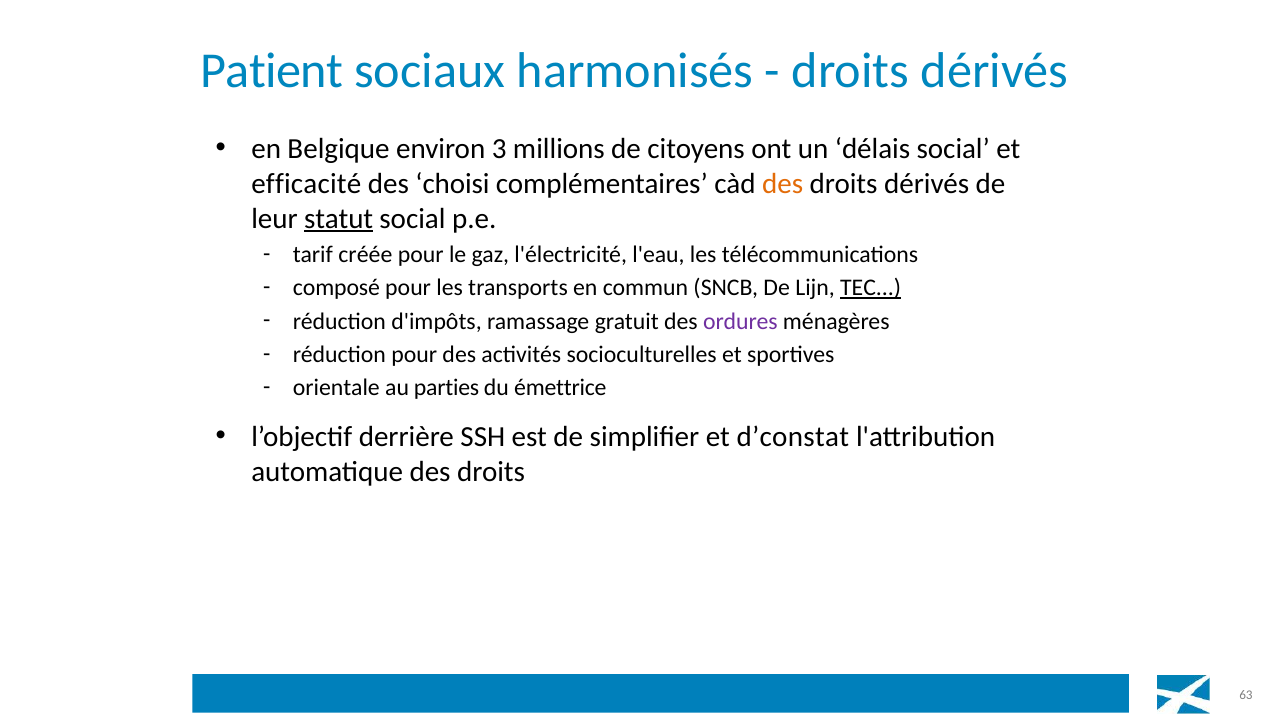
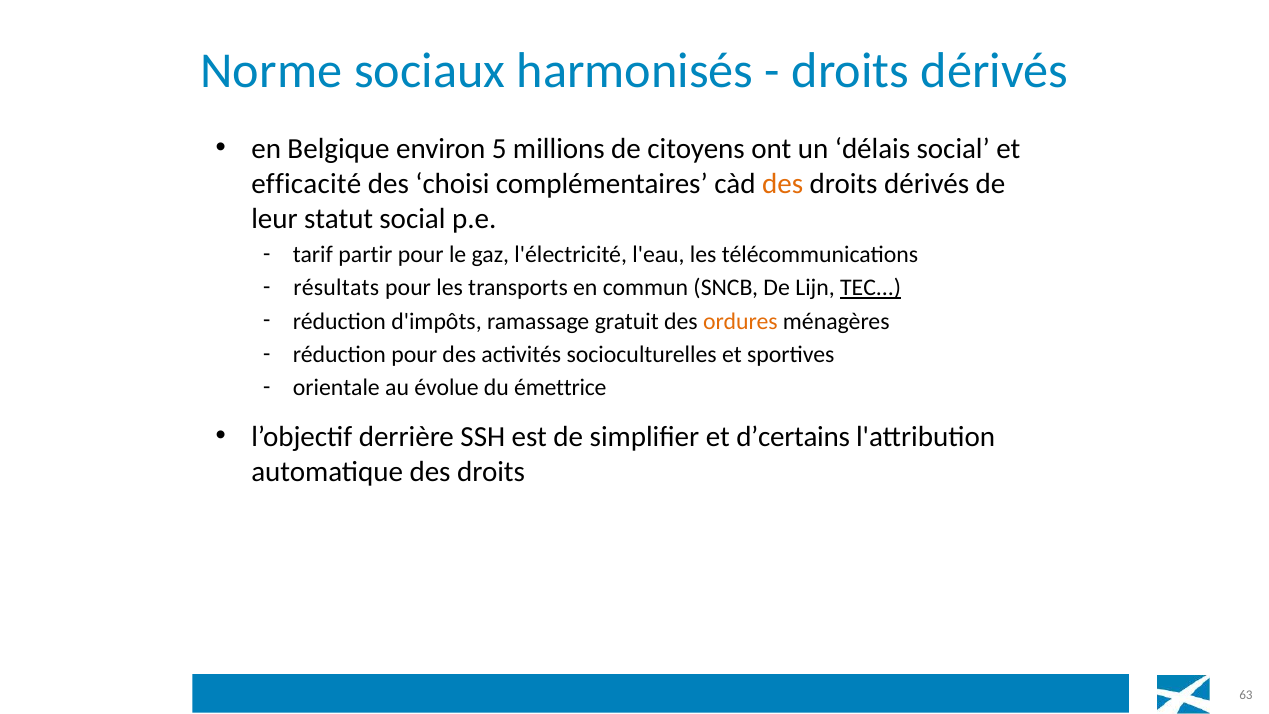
Patient: Patient -> Norme (271, 71)
3: 3 -> 5 (499, 149)
statut underline: present -> none (339, 218)
créée: créée -> partir (365, 255)
composé: composé -> résultats (336, 288)
ordures colour: purple -> orange (740, 321)
parties: parties -> évolue (446, 388)
d’constat: d’constat -> d’certains (793, 437)
